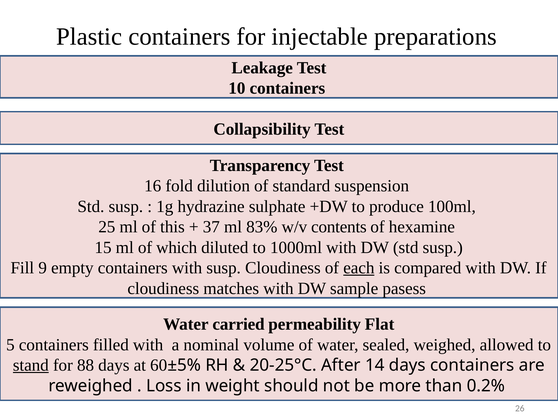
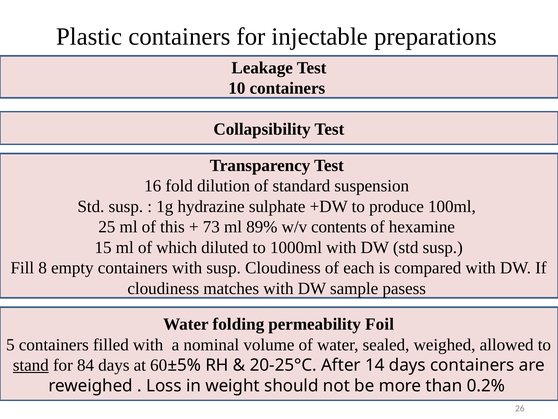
37: 37 -> 73 (211, 227)
83%: 83% -> 89% (262, 227)
9: 9 -> 8 (43, 268)
each underline: present -> none (359, 268)
carried: carried -> folding (238, 324)
Flat: Flat -> Foil (380, 324)
88: 88 -> 84 (86, 365)
